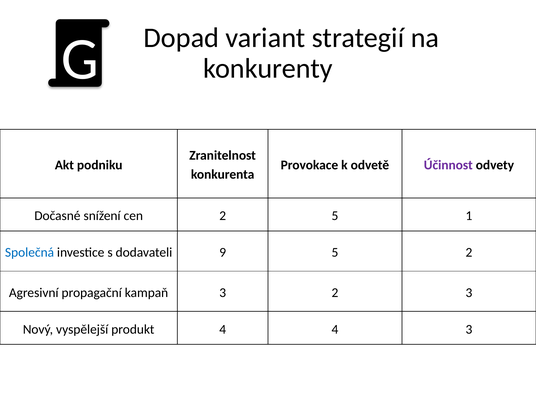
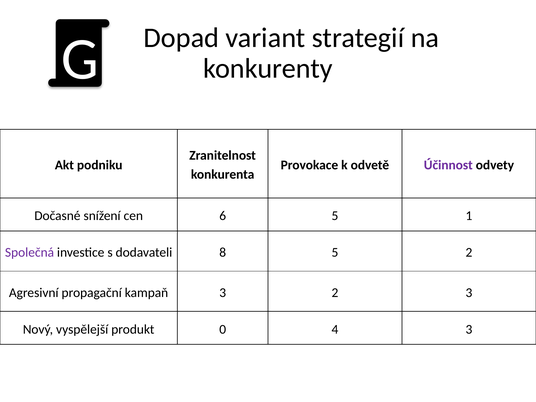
cen 2: 2 -> 6 (223, 216)
Společná colour: blue -> purple (30, 252)
9: 9 -> 8 (223, 252)
produkt 4: 4 -> 0 (223, 329)
